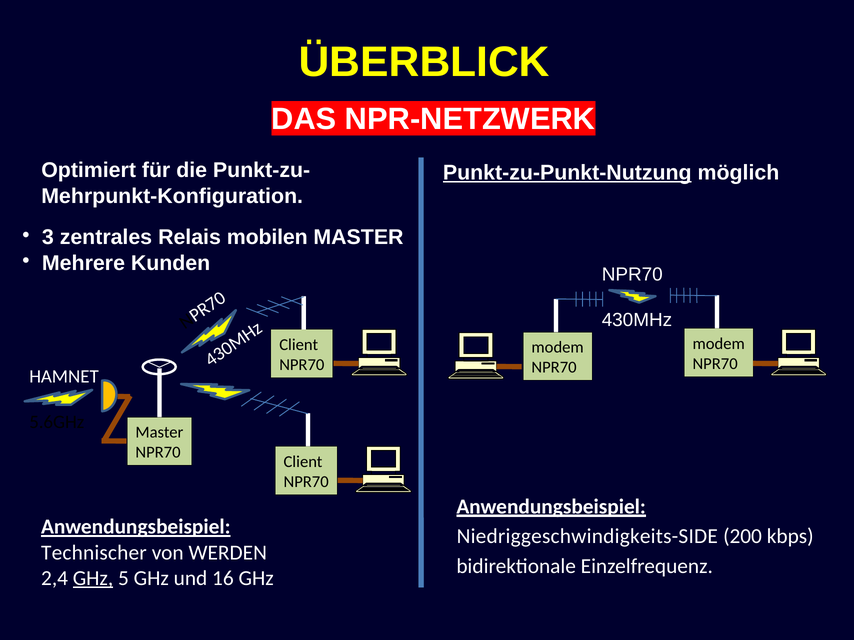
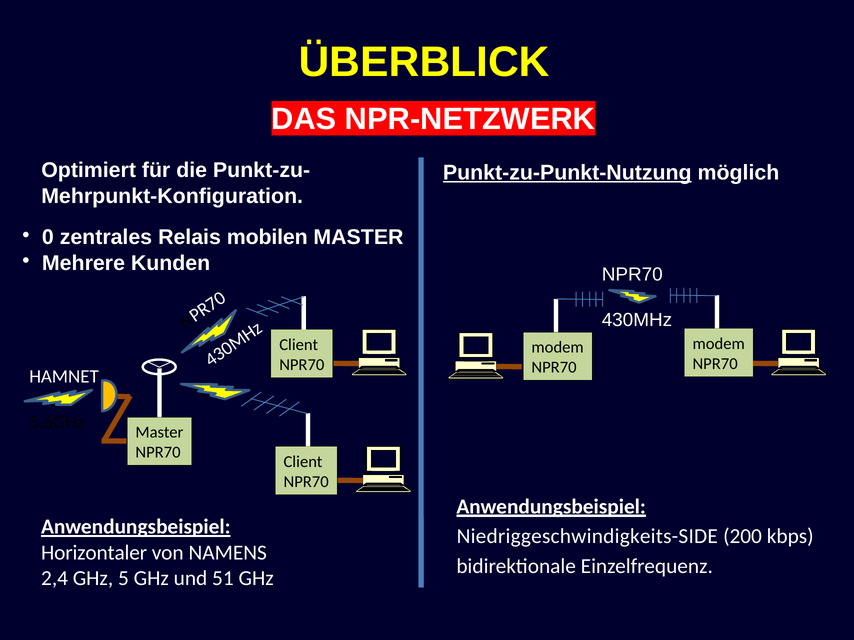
3: 3 -> 0 (48, 238)
Technischer: Technischer -> Horizontaler (94, 553)
WERDEN: WERDEN -> NAMENS (228, 553)
GHz underline: present -> none (93, 579)
16: 16 -> 51 (223, 579)
